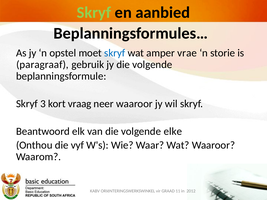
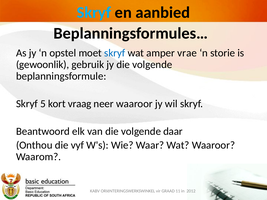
Skryf colour: light green -> light blue (94, 13)
paragraaf: paragraaf -> gewoonlik (43, 65)
3: 3 -> 5 (43, 104)
elke: elke -> daar (173, 132)
